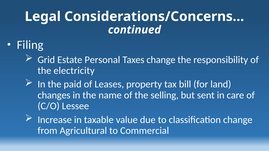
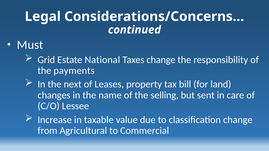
Filing: Filing -> Must (30, 45)
Personal: Personal -> National (102, 60)
electricity: electricity -> payments (74, 71)
paid: paid -> next (73, 84)
